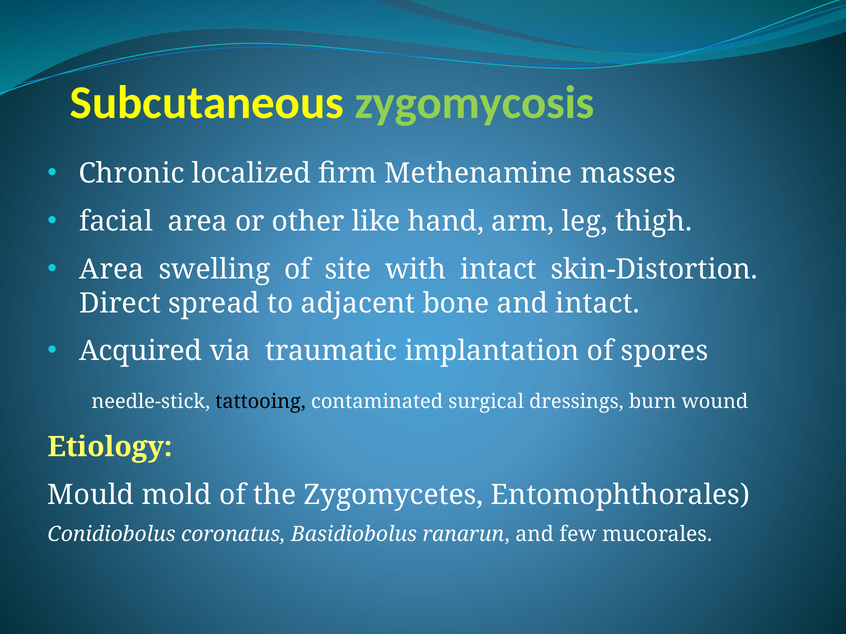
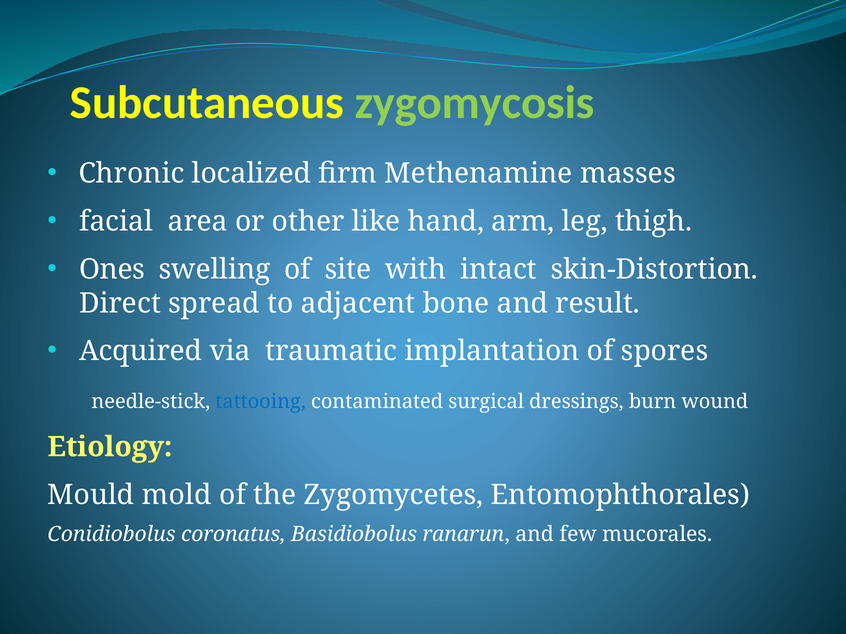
Area: Area -> Ones (112, 270)
and intact: intact -> result (598, 303)
tattooing colour: black -> blue (261, 402)
